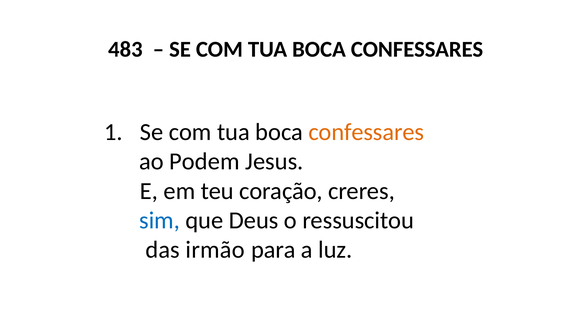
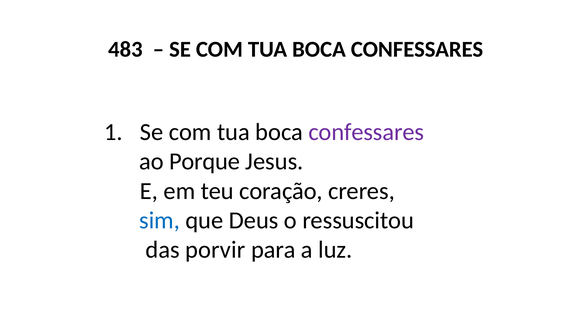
confessares colour: orange -> purple (366, 132)
Podem: Podem -> Porque (205, 161)
irmão: irmão -> porvir (215, 250)
